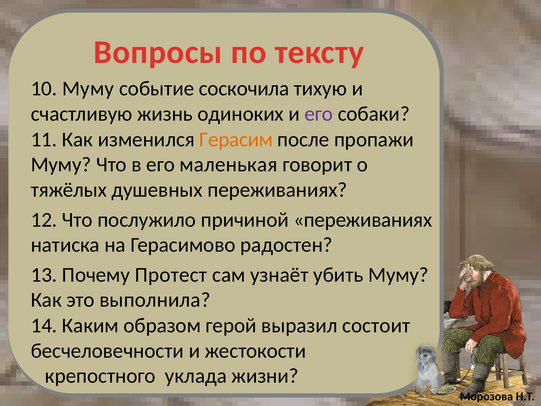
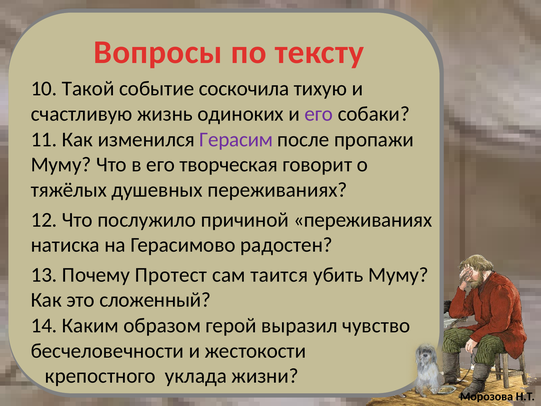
10 Муму: Муму -> Такой (88, 89)
Герасим colour: orange -> purple (236, 139)
маленькая: маленькая -> творческая (229, 165)
узнаёт: узнаёт -> таится (279, 275)
выполнила: выполнила -> сложенный (155, 300)
состоит: состоит -> чувство (376, 325)
